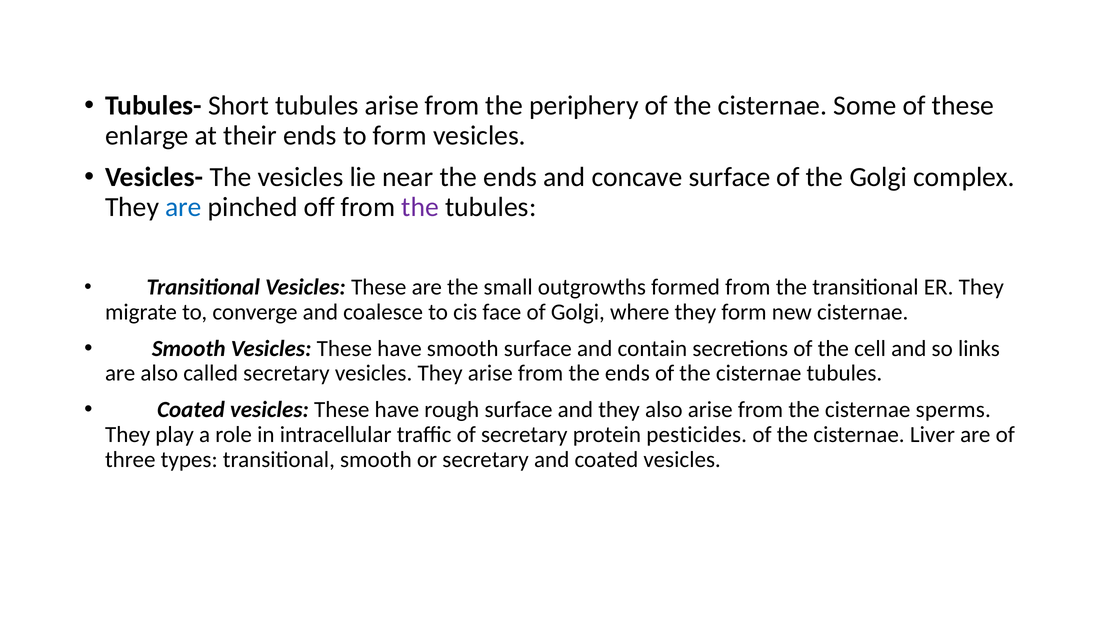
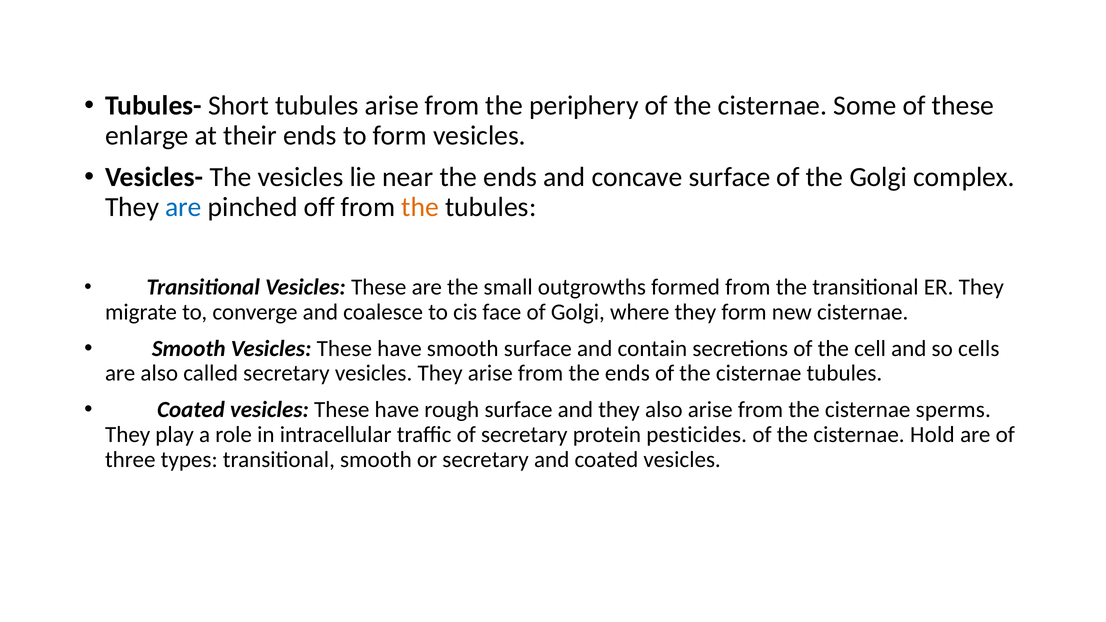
the colour: purple -> orange (420, 207)
links: links -> cells (979, 349)
Liver: Liver -> Hold (932, 435)
